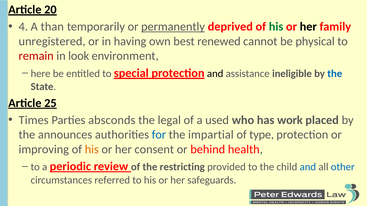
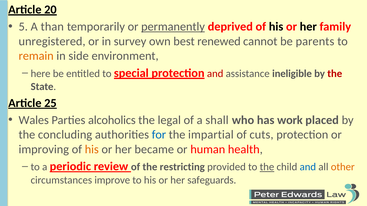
4: 4 -> 5 (23, 27)
his colour: green -> black (276, 27)
having: having -> survey (130, 41)
physical: physical -> parents (315, 41)
remain colour: red -> orange (36, 56)
look: look -> side (79, 56)
and colour: black -> red (215, 74)
the colour: blue -> red (335, 74)
Times: Times -> Wales (34, 120)
absconds: absconds -> alcoholics (112, 120)
used: used -> shall (217, 120)
announces: announces -> concluding (65, 135)
type: type -> cuts (262, 135)
consent: consent -> became (154, 150)
behind: behind -> human (208, 150)
the underline: none -> present (267, 167)
other colour: blue -> orange (343, 167)
referred: referred -> improve (112, 180)
